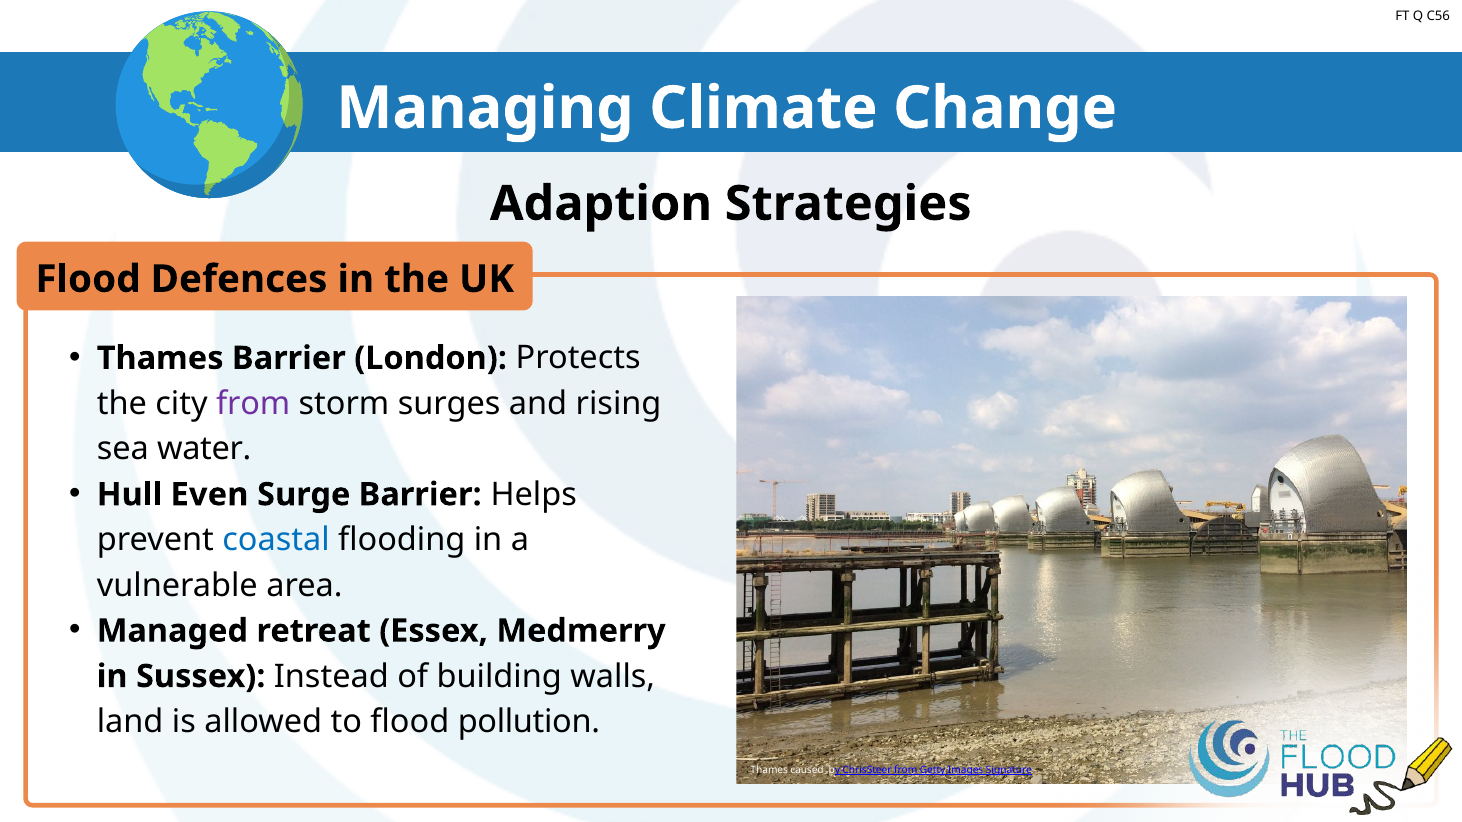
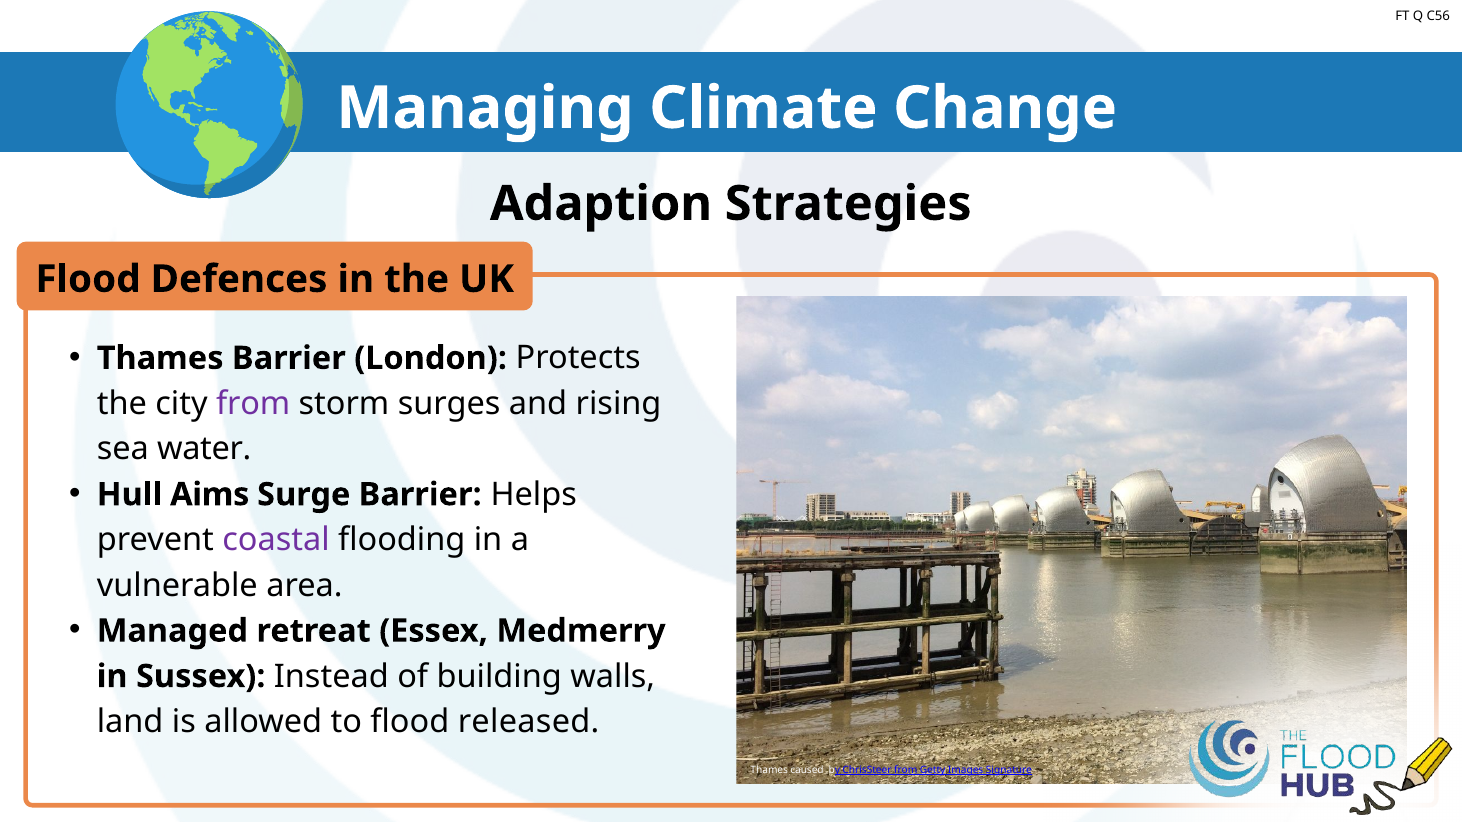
Even: Even -> Aims (210, 495)
coastal colour: blue -> purple (276, 540)
pollution: pollution -> released (529, 722)
